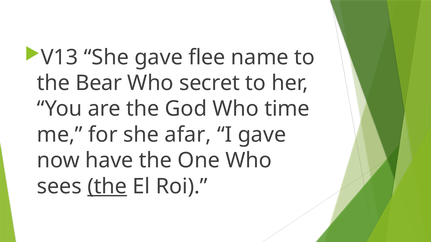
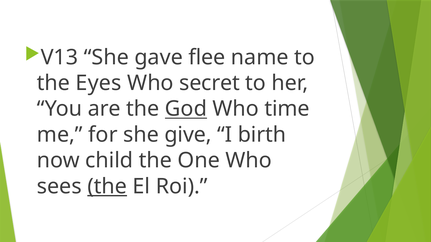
Bear: Bear -> Eyes (99, 83)
God underline: none -> present (186, 109)
afar: afar -> give (188, 135)
I gave: gave -> birth (262, 135)
have: have -> child (109, 161)
